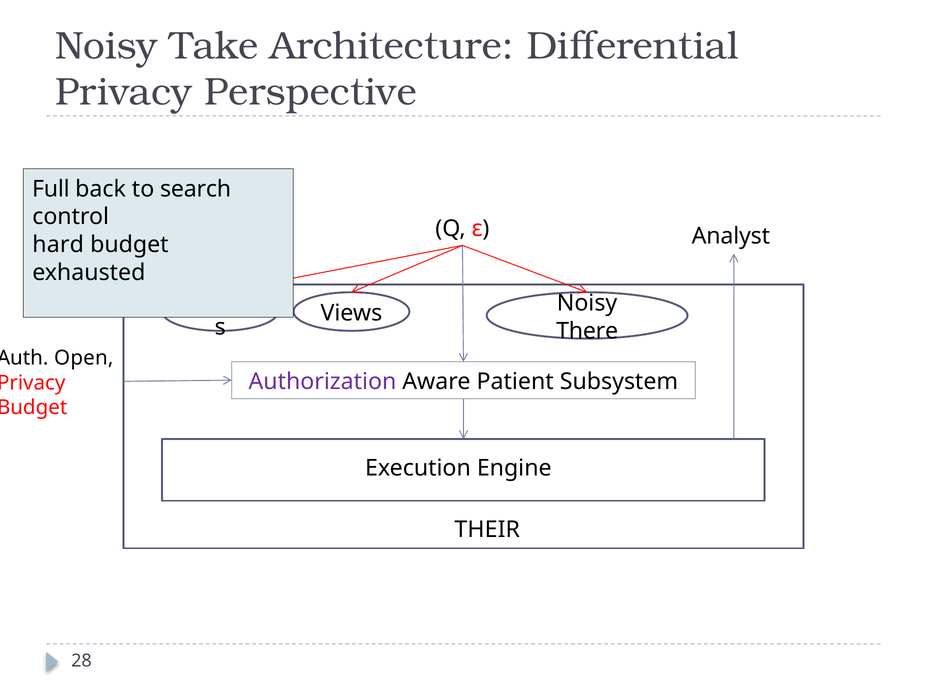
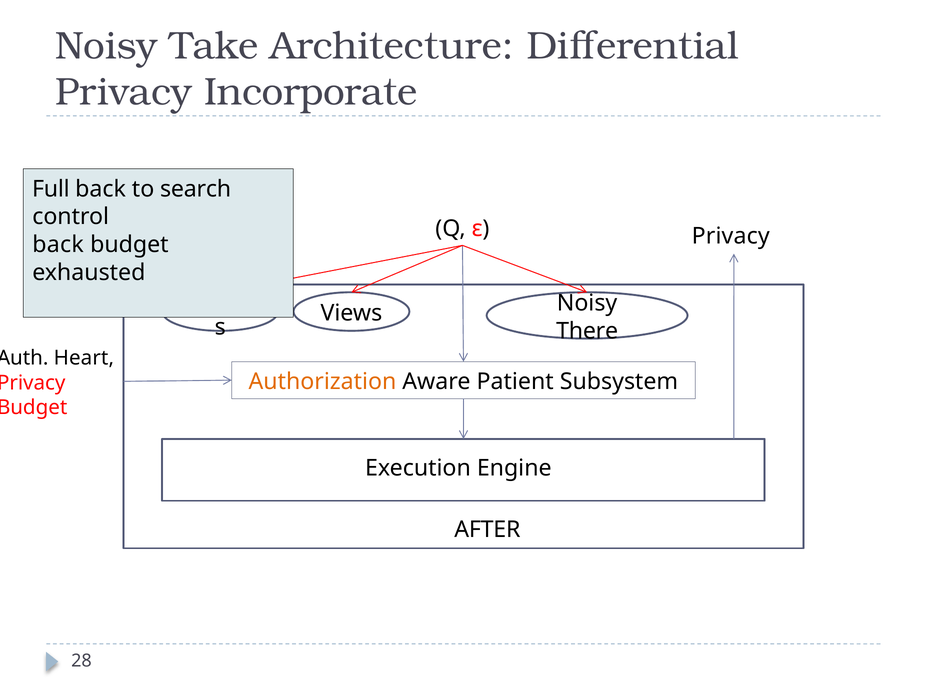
Perspective: Perspective -> Incorporate (311, 92)
Analyst: Analyst -> Privacy (731, 236)
hard: hard -> back (58, 245)
Open: Open -> Heart (84, 358)
Authorization colour: purple -> orange (322, 382)
THEIR: THEIR -> AFTER (487, 530)
